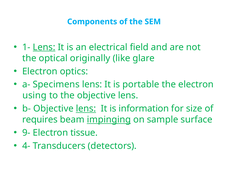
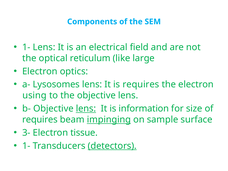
Lens underline: present -> none (44, 47)
originally: originally -> reticulum (90, 58)
glare: glare -> large (144, 58)
Specimens: Specimens -> Lysosomes (56, 84)
is portable: portable -> requires (141, 84)
9-: 9- -> 3- (26, 133)
4-: 4- -> 1- (26, 146)
detectors underline: none -> present (112, 146)
